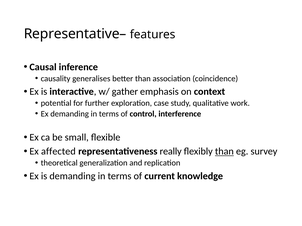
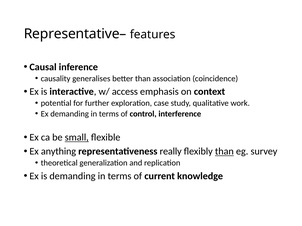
gather: gather -> access (125, 92)
small underline: none -> present (77, 138)
affected: affected -> anything (59, 152)
